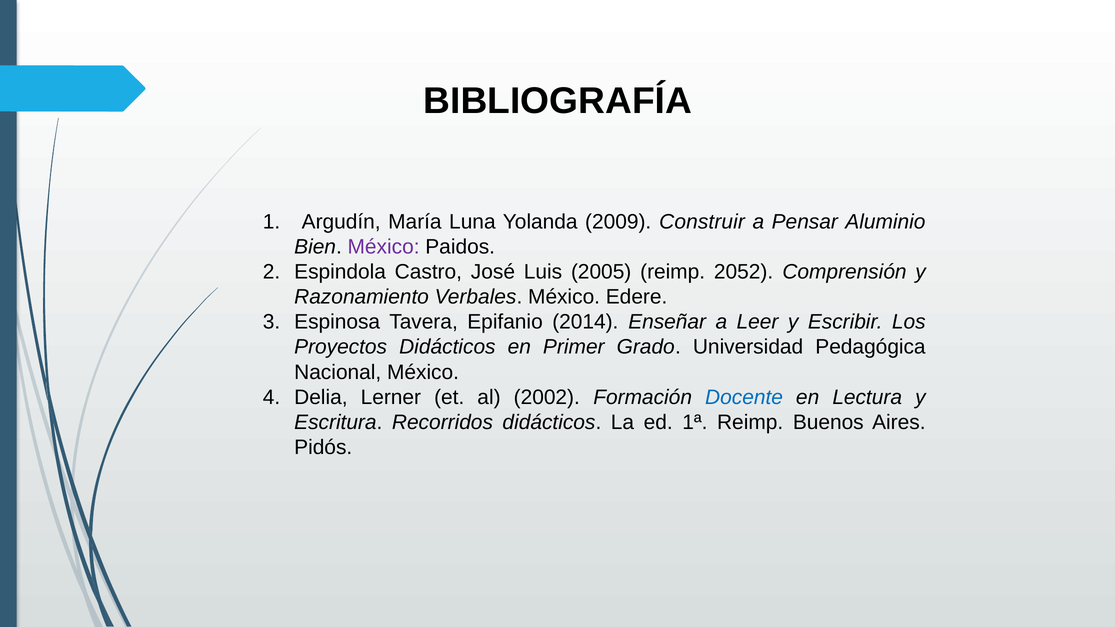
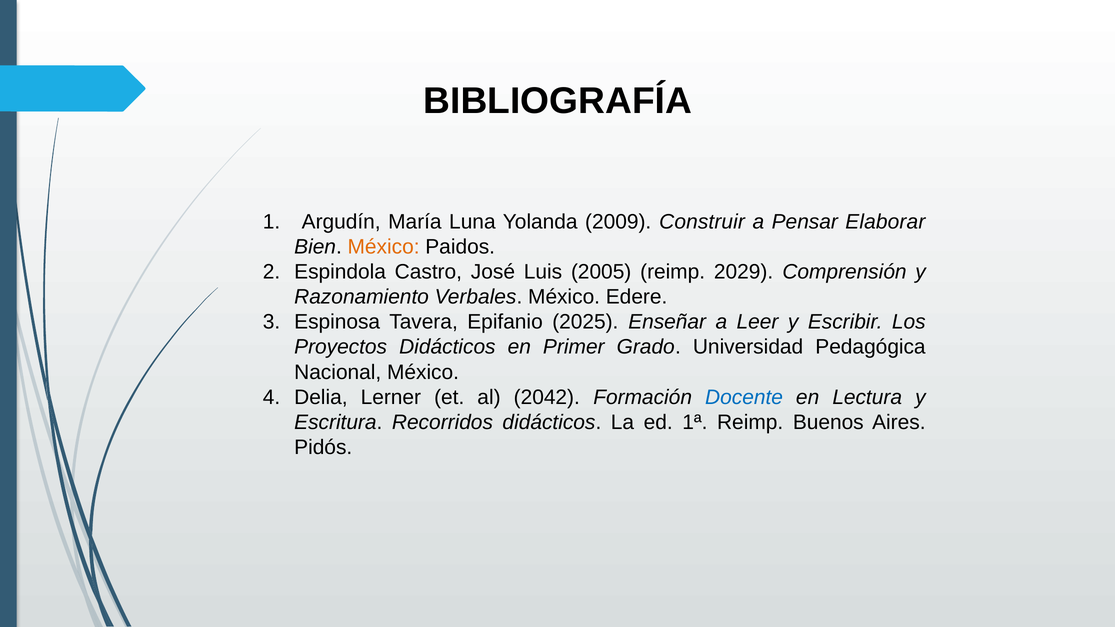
Aluminio: Aluminio -> Elaborar (885, 222)
México colour: purple -> orange (384, 247)
2052: 2052 -> 2029 (744, 272)
2014: 2014 -> 2025 (585, 322)
2002: 2002 -> 2042 (547, 397)
